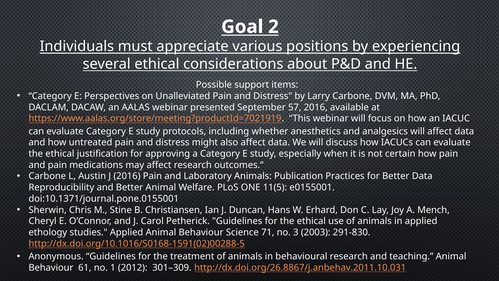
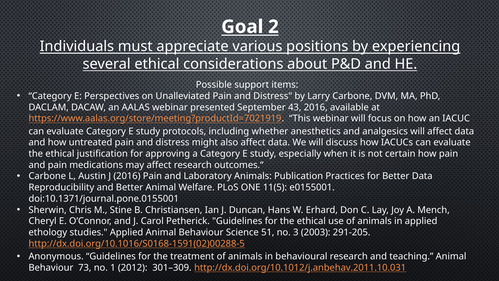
57: 57 -> 43 (295, 107)
71: 71 -> 51 (268, 232)
291-830: 291-830 -> 291-205 (352, 232)
61: 61 -> 73 (85, 267)
http://dx.doi.org/26.8867/j.anbehav.2011.10.031: http://dx.doi.org/26.8867/j.anbehav.2011.10.031 -> http://dx.doi.org/10.1012/j.anbehav.2011.10.031 (300, 267)
